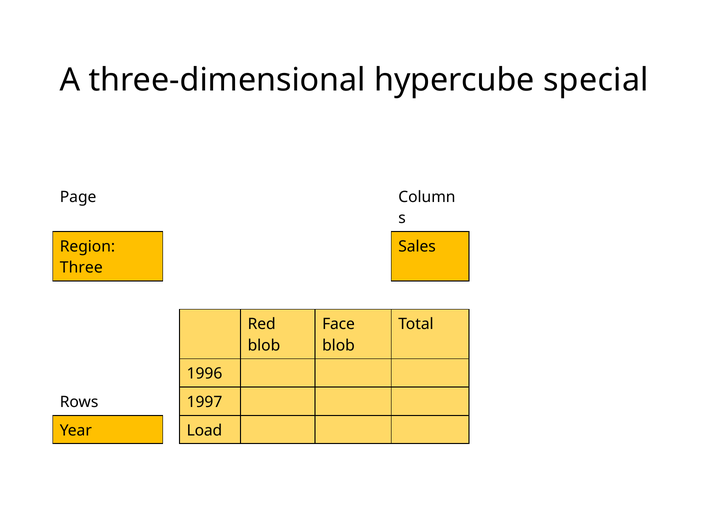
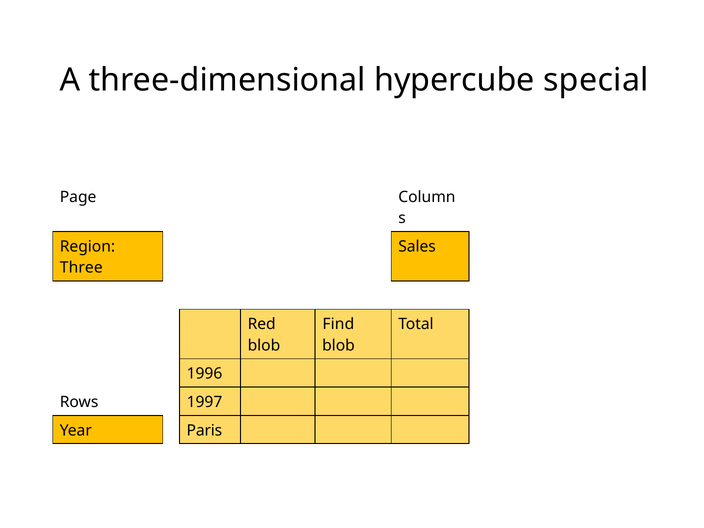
Face: Face -> Find (338, 324)
Load: Load -> Paris (204, 430)
